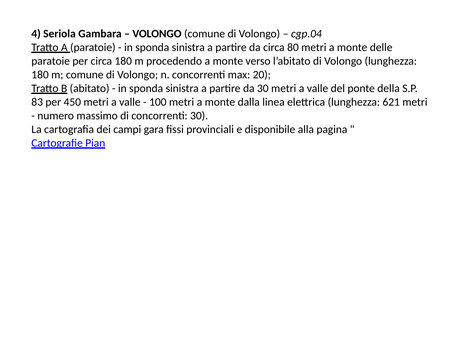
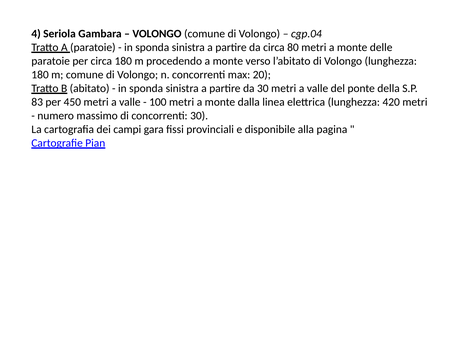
621: 621 -> 420 (391, 102)
